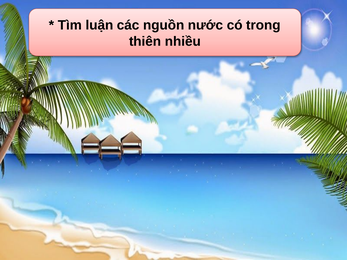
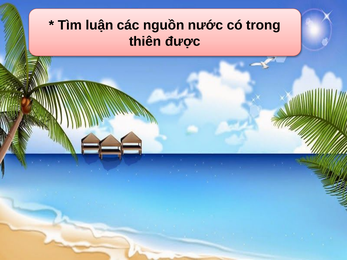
nhiều: nhiều -> được (183, 41)
